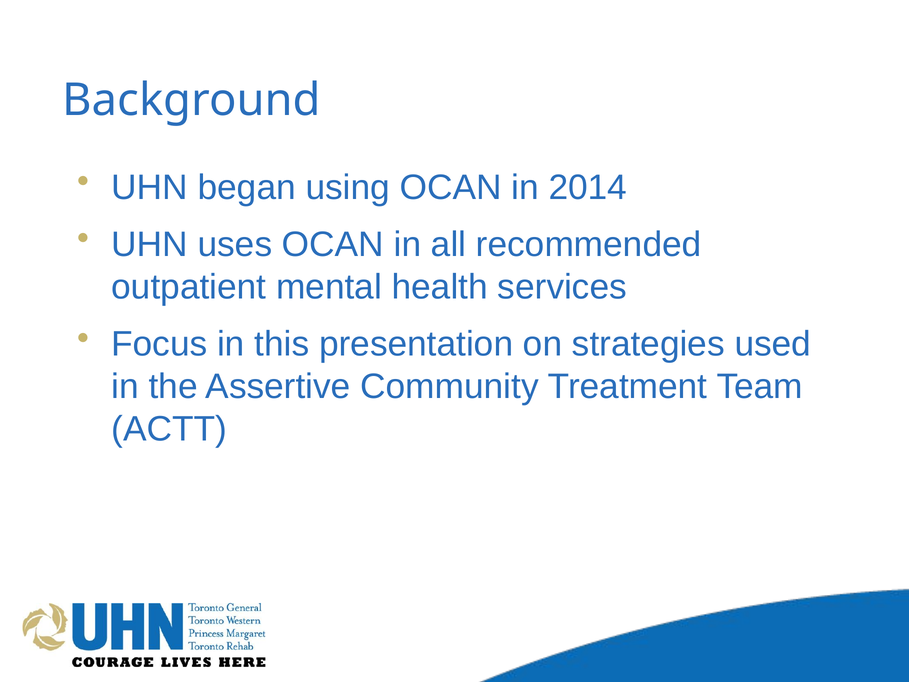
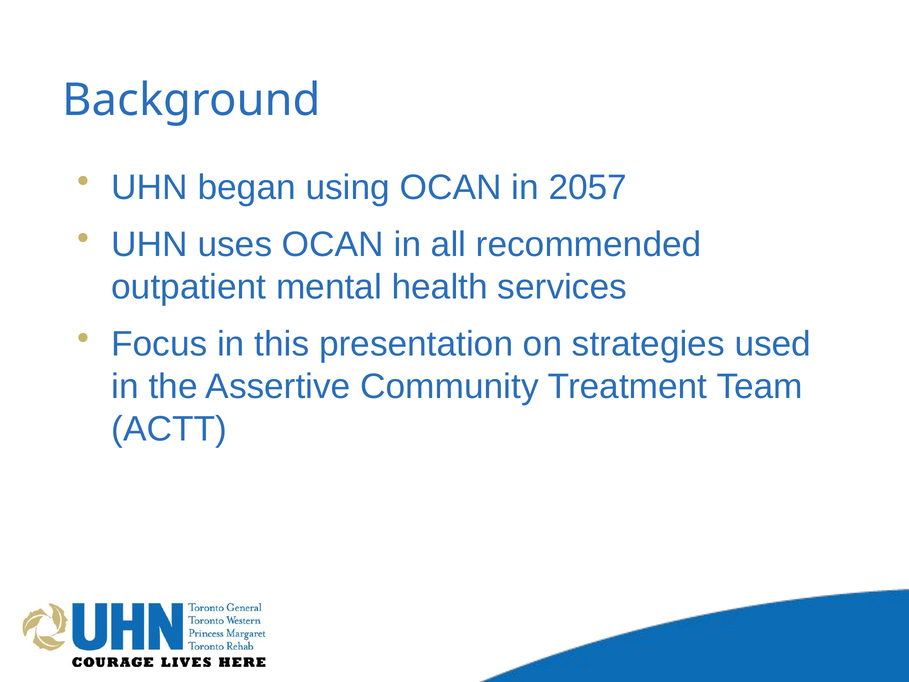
2014: 2014 -> 2057 (588, 187)
